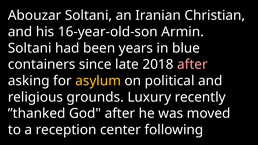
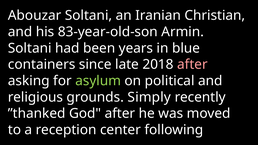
16-year-old-son: 16-year-old-son -> 83-year-old-son (108, 32)
asylum colour: yellow -> light green (98, 81)
Luxury: Luxury -> Simply (149, 97)
